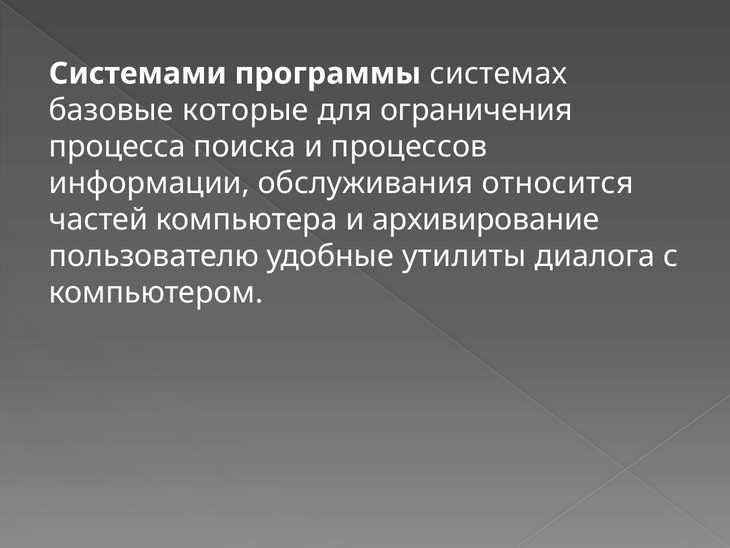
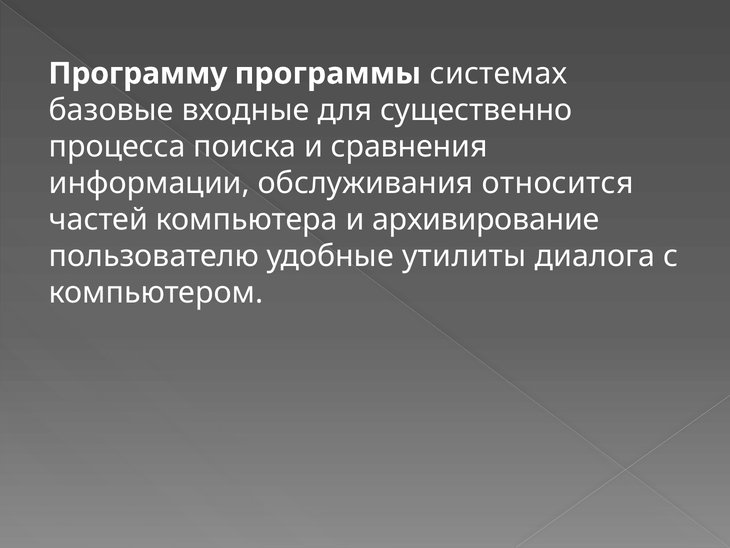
Системами: Системами -> Программу (138, 74)
которые: которые -> входные (246, 110)
ограничения: ограничения -> существенно (476, 110)
процессов: процессов -> сравнения (409, 147)
